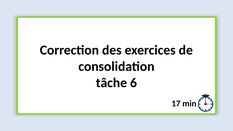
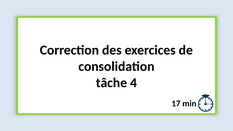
6: 6 -> 4 (134, 83)
